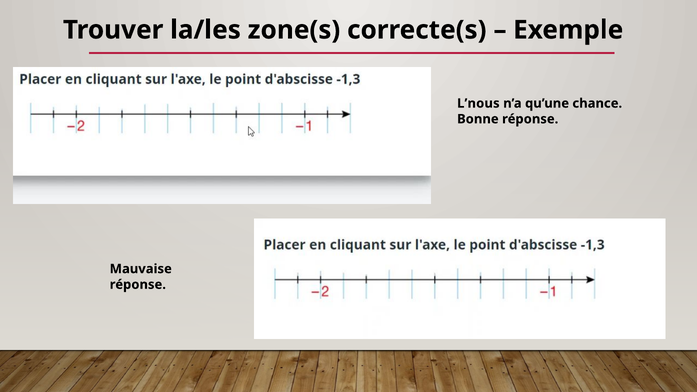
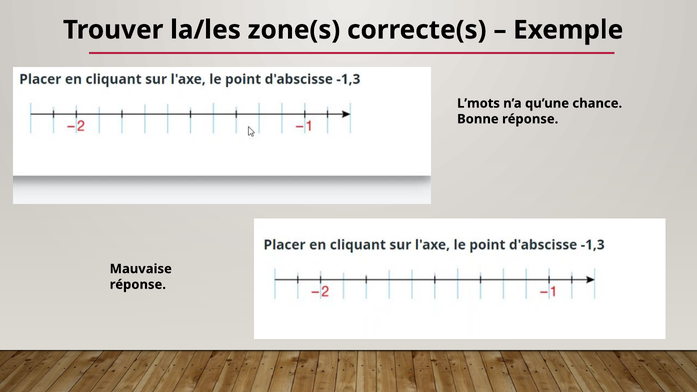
L’nous: L’nous -> L’mots (478, 103)
